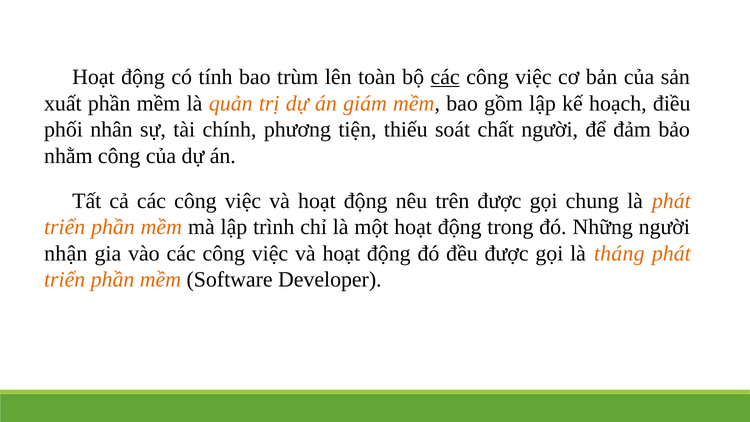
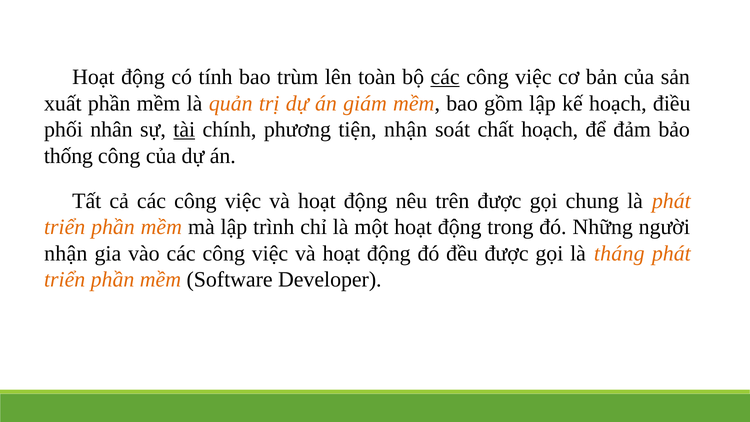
tài underline: none -> present (184, 130)
tiện thiếu: thiếu -> nhận (406, 130)
chất người: người -> hoạch (550, 130)
nhằm: nhằm -> thống (68, 156)
